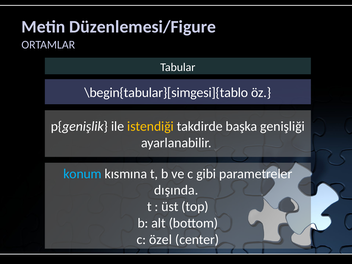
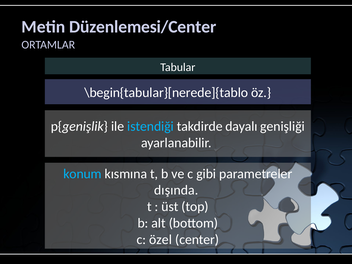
Düzenlemesi/Figure: Düzenlemesi/Figure -> Düzenlemesi/Center (143, 27)
\begin{tabular}[simgesi]{tablo: \begin{tabular}[simgesi]{tablo -> \begin{tabular}[nerede]{tablo (166, 93)
istendiği colour: yellow -> light blue (151, 126)
başka: başka -> dayalı (241, 126)
